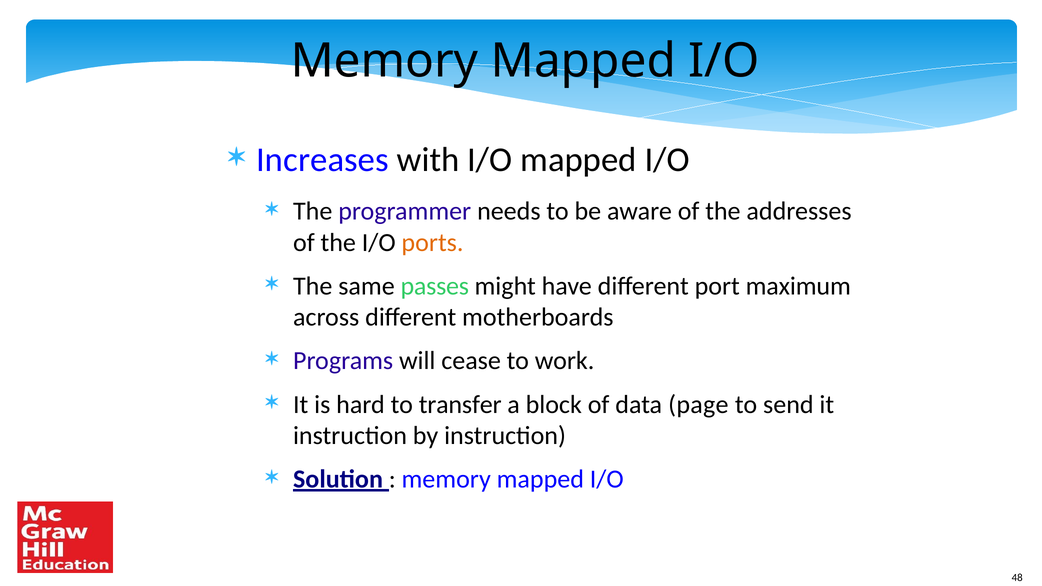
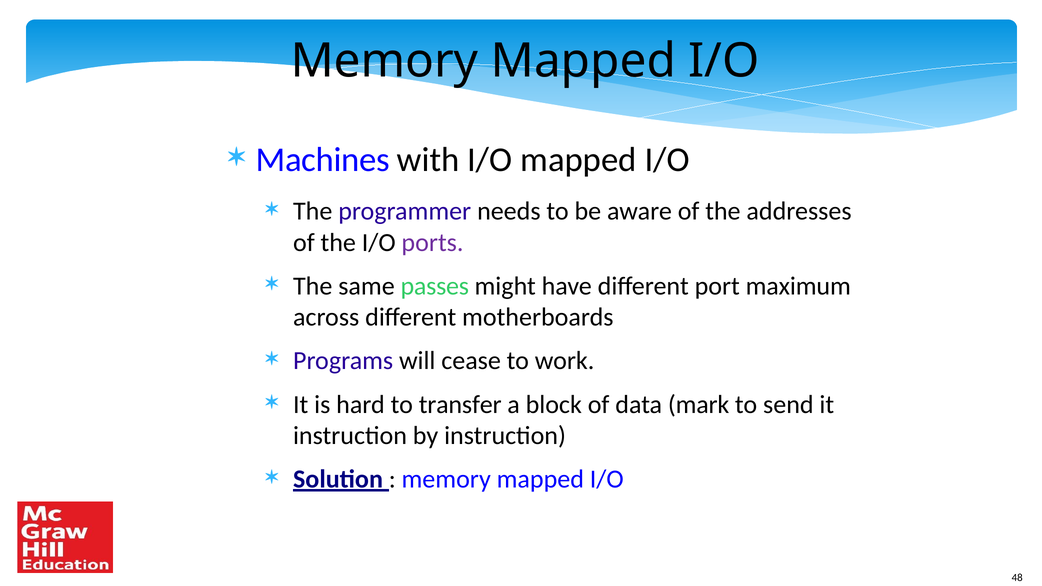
Increases: Increases -> Machines (323, 160)
ports colour: orange -> purple (432, 243)
page: page -> mark (699, 405)
